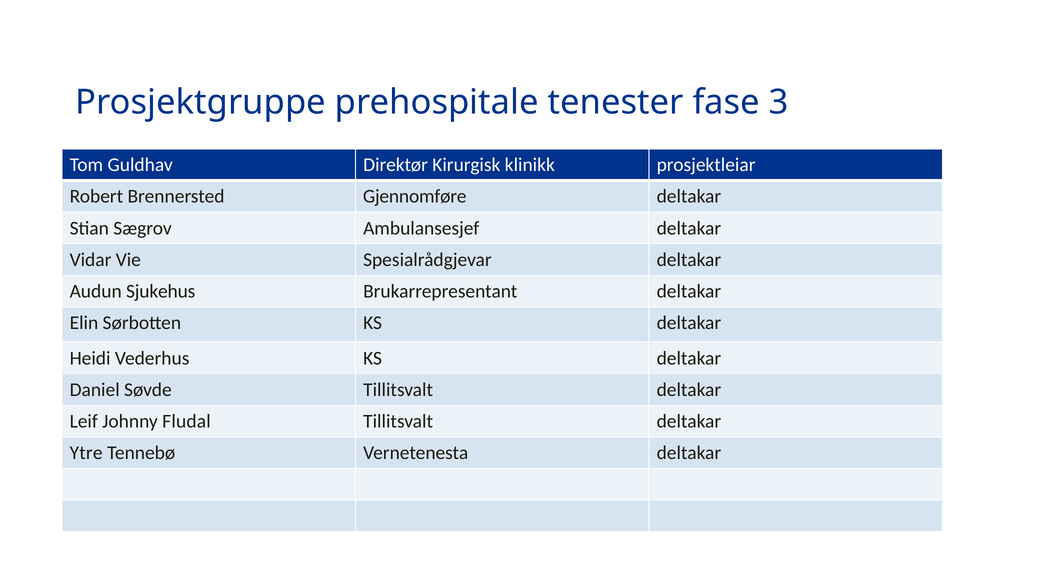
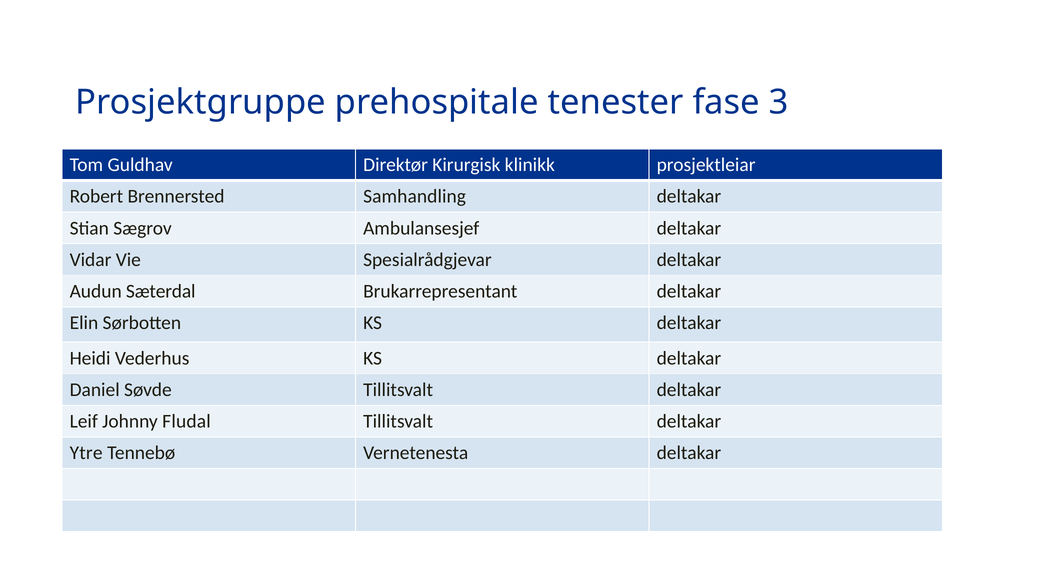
Gjennomføre: Gjennomføre -> Samhandling (415, 196)
Sjukehus: Sjukehus -> Sæterdal (161, 291)
